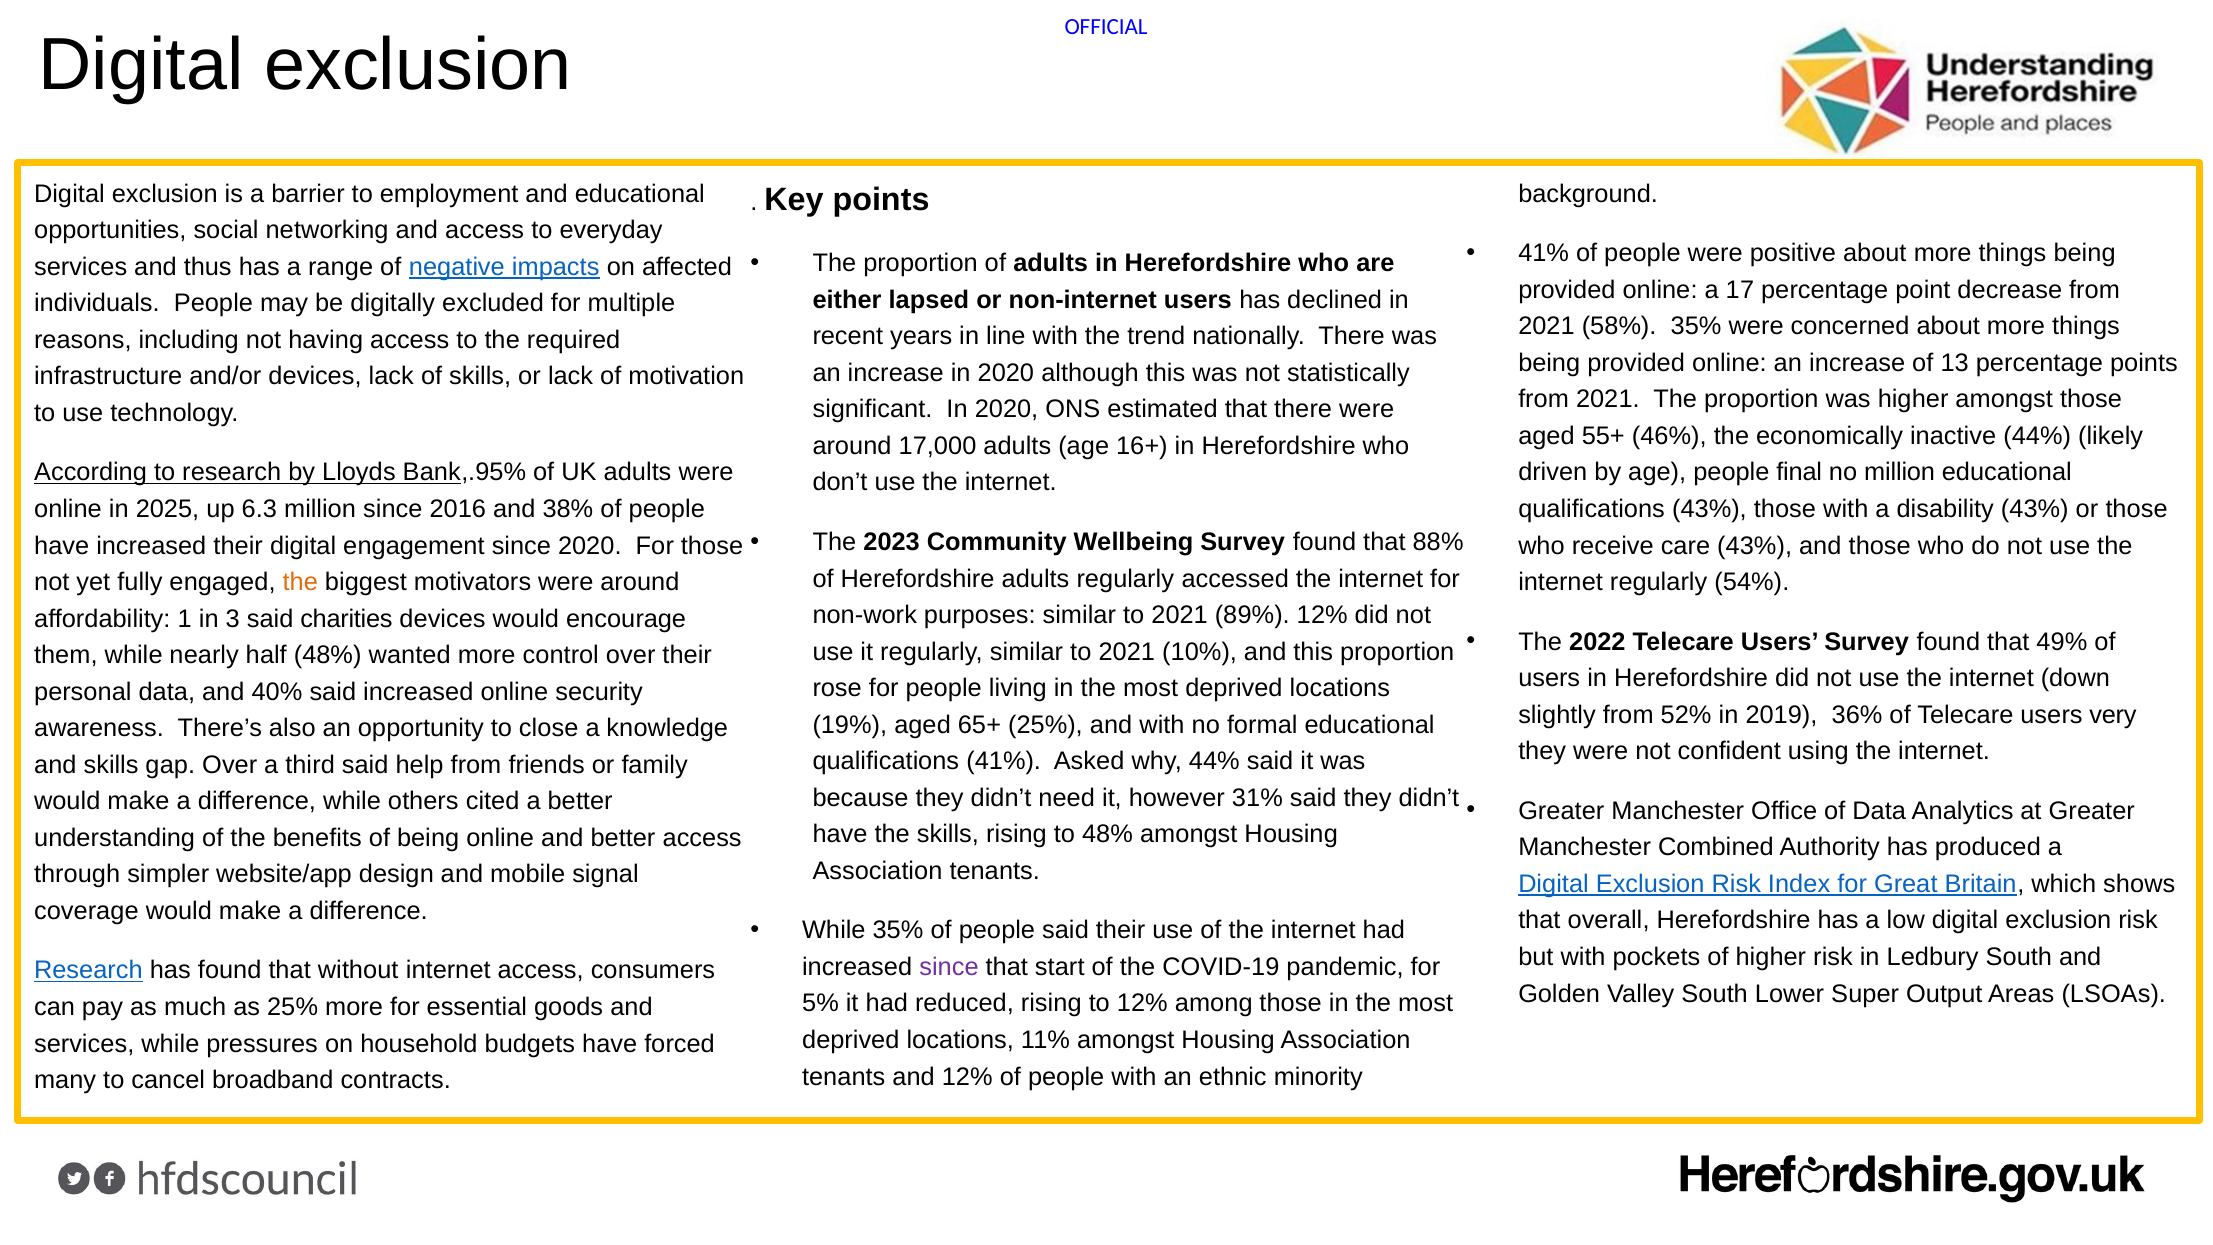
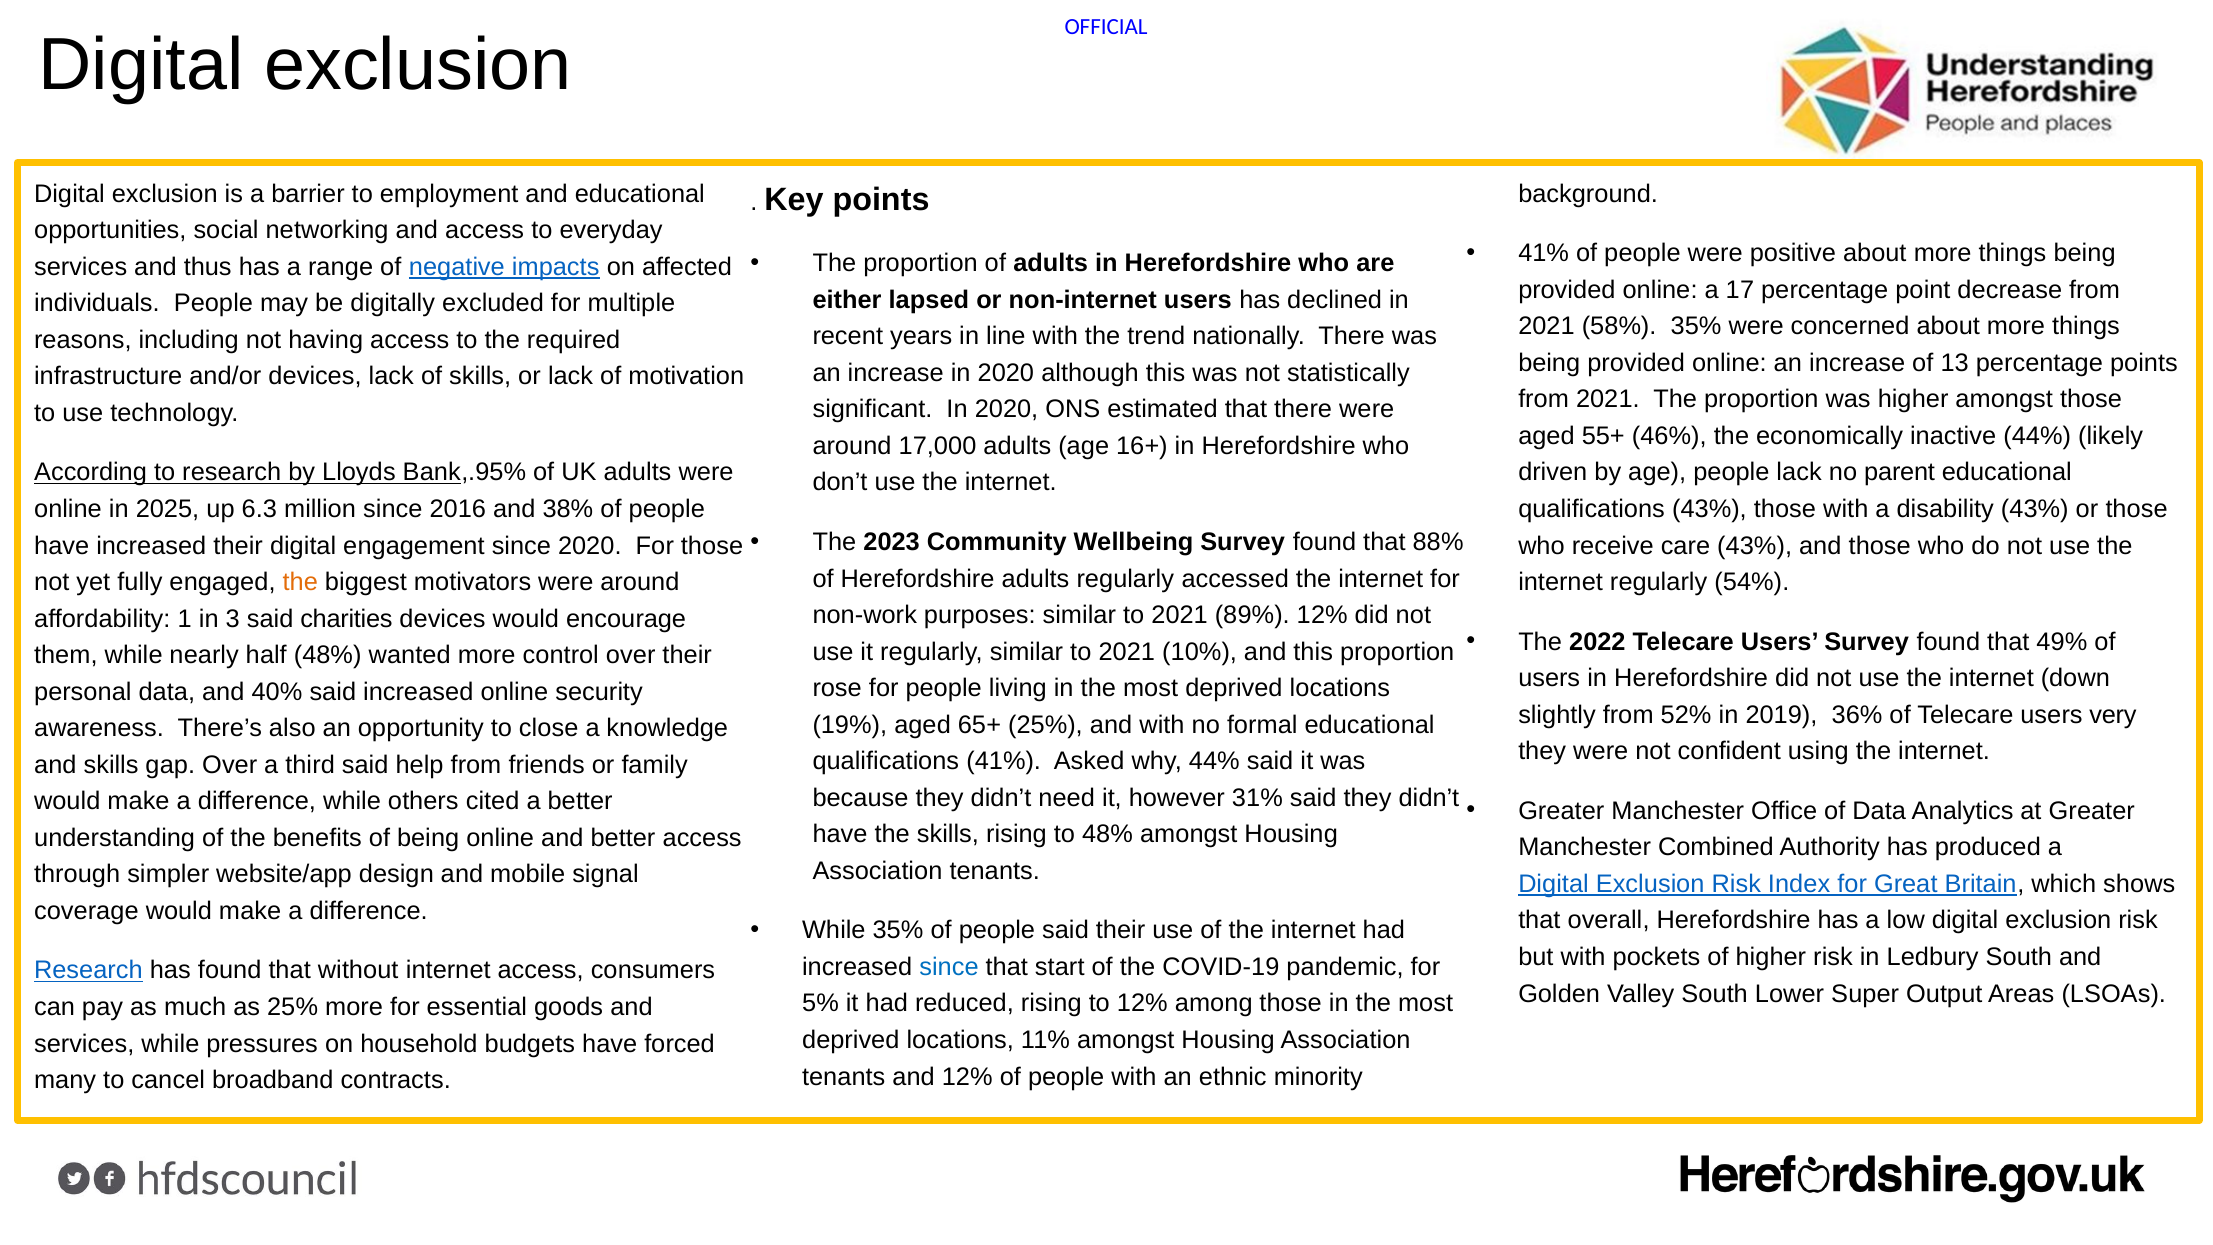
people final: final -> lack (1799, 473)
no million: million -> parent (1900, 473)
since colour: purple -> blue (949, 967)
